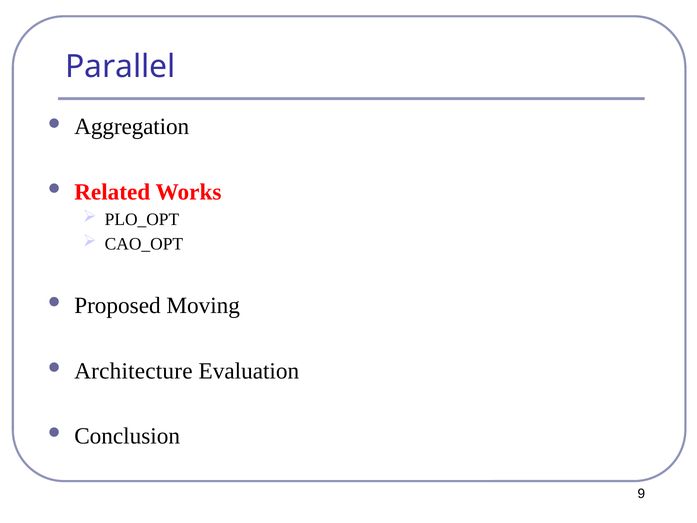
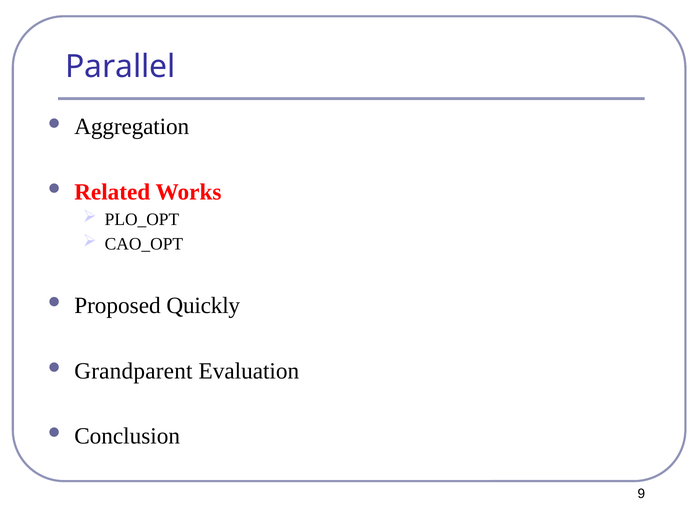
Moving: Moving -> Quickly (203, 306)
Architecture: Architecture -> Grandparent (133, 371)
